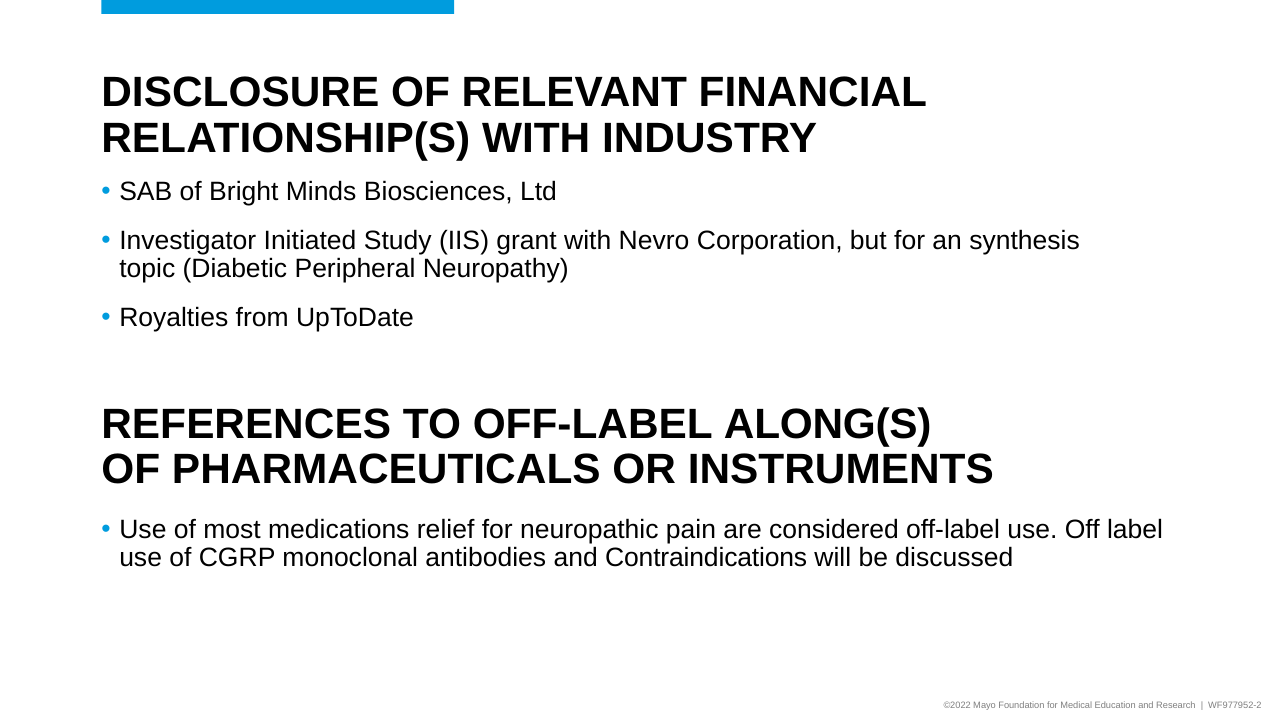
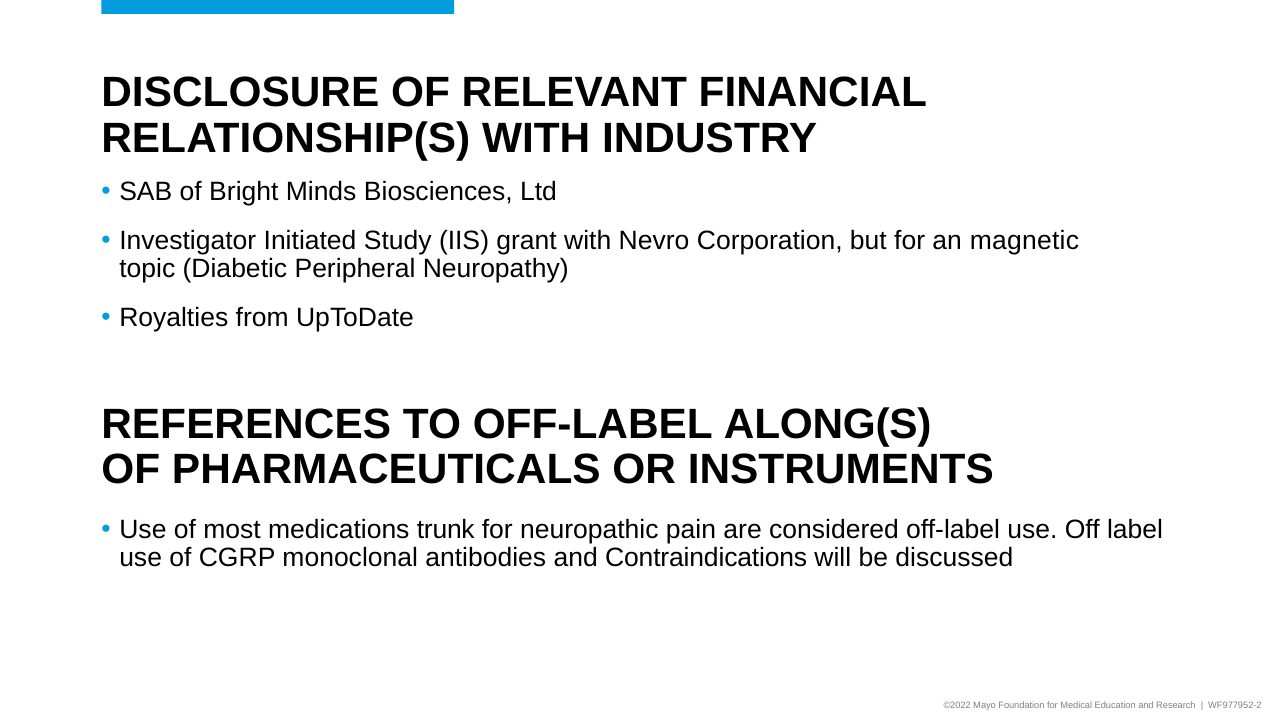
synthesis: synthesis -> magnetic (1024, 240)
relief: relief -> trunk (446, 530)
